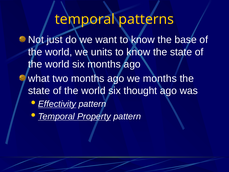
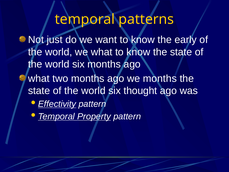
base: base -> early (186, 40)
we units: units -> what (102, 52)
